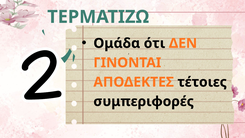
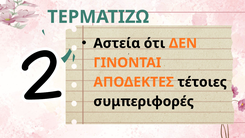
Ομάδα: Ομάδα -> Αστεία (117, 43)
